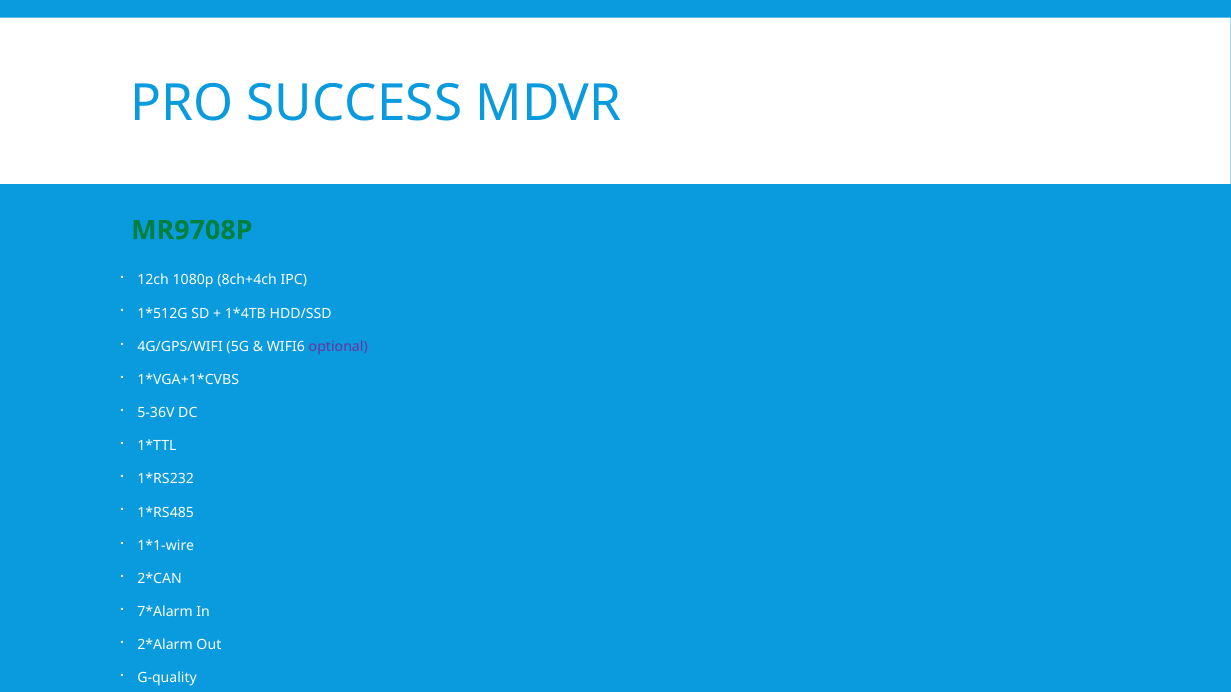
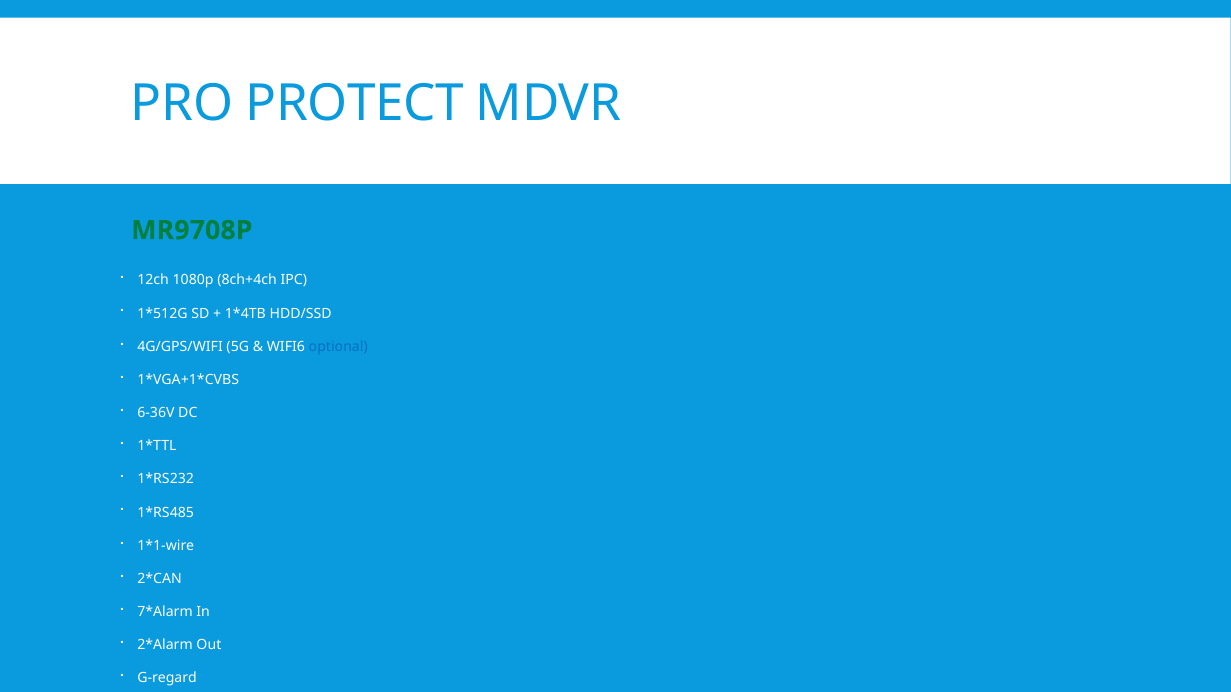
SUCCESS: SUCCESS -> PROTECT (355, 104)
optional colour: purple -> blue (338, 347)
5-36V: 5-36V -> 6-36V (156, 413)
G-quality: G-quality -> G-regard (167, 679)
